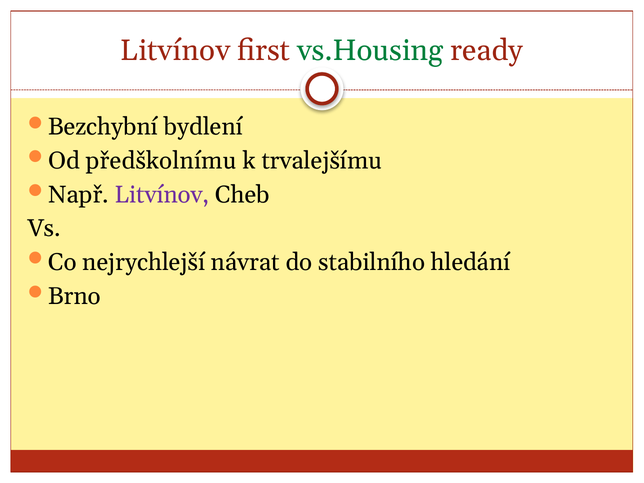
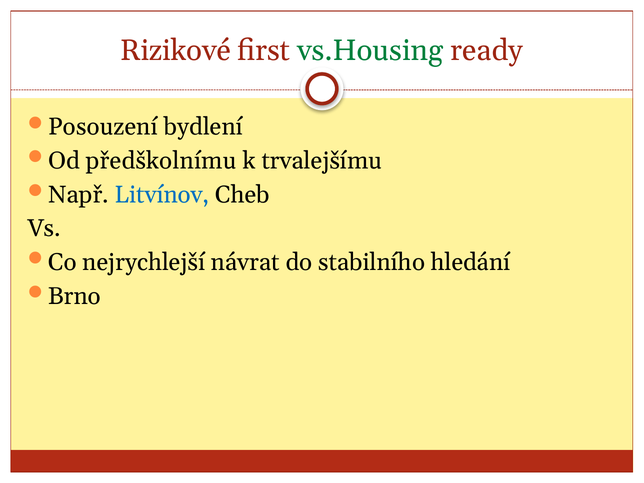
Litvínov: Litvínov -> Rizikové (176, 51)
Bezchybní: Bezchybní -> Posouzení (103, 127)
Litvínov colour: purple -> blue (162, 195)
